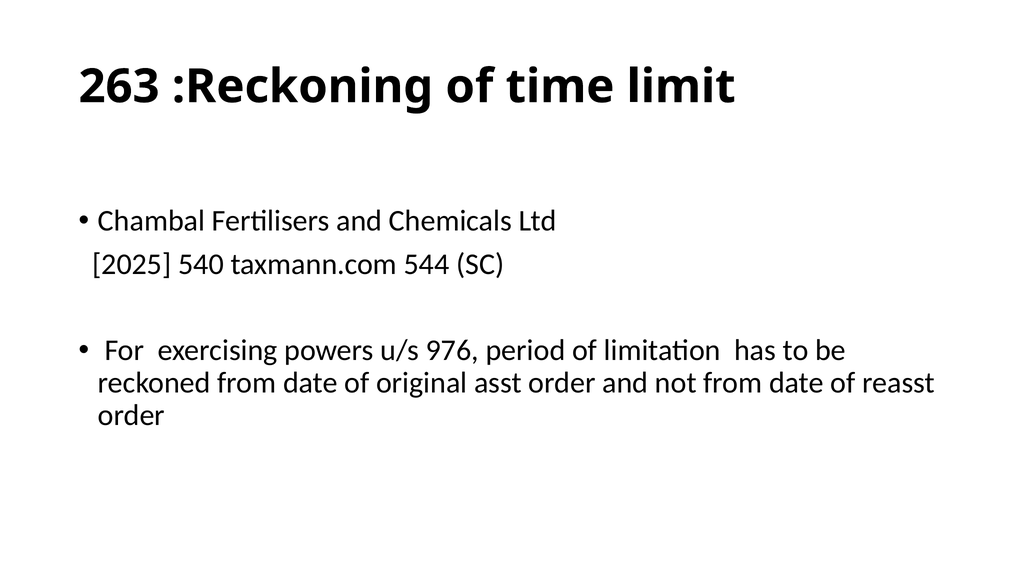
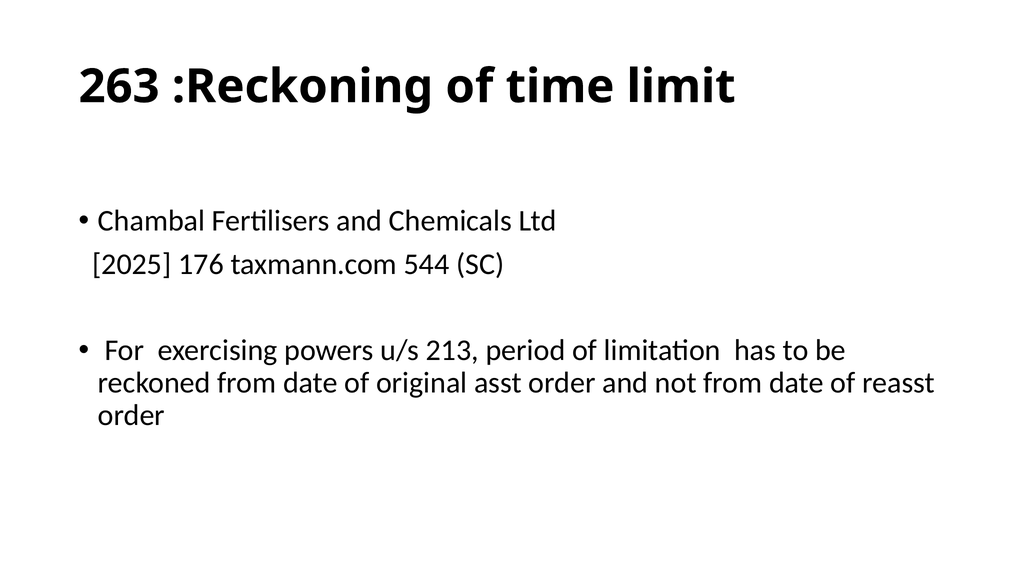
540: 540 -> 176 (201, 264)
976: 976 -> 213 (452, 350)
